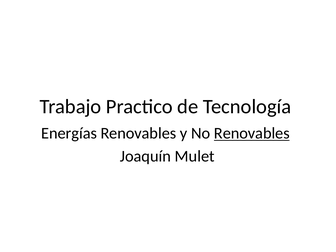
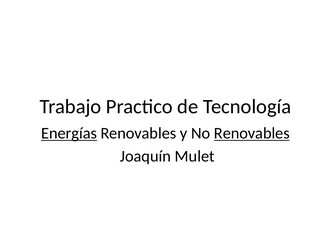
Energías underline: none -> present (69, 133)
